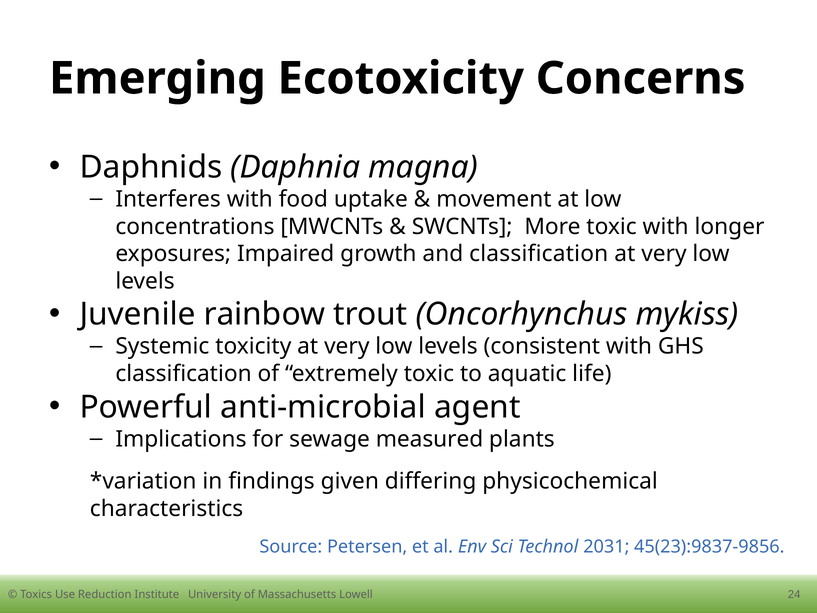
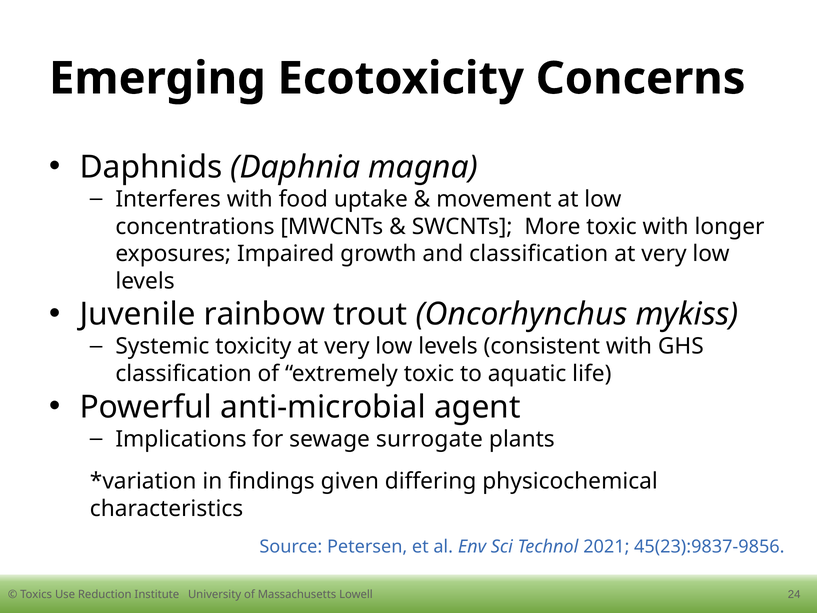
measured: measured -> surrogate (429, 439)
2031: 2031 -> 2021 (606, 547)
